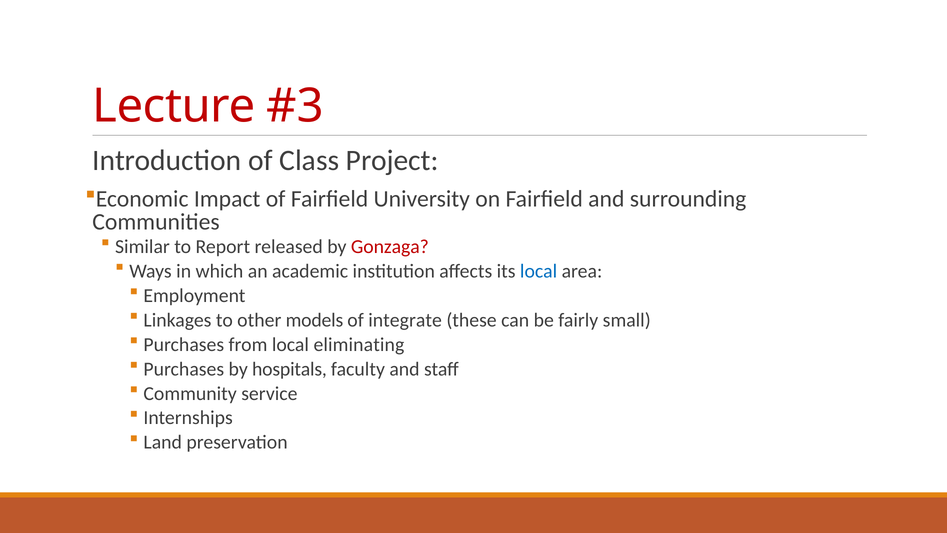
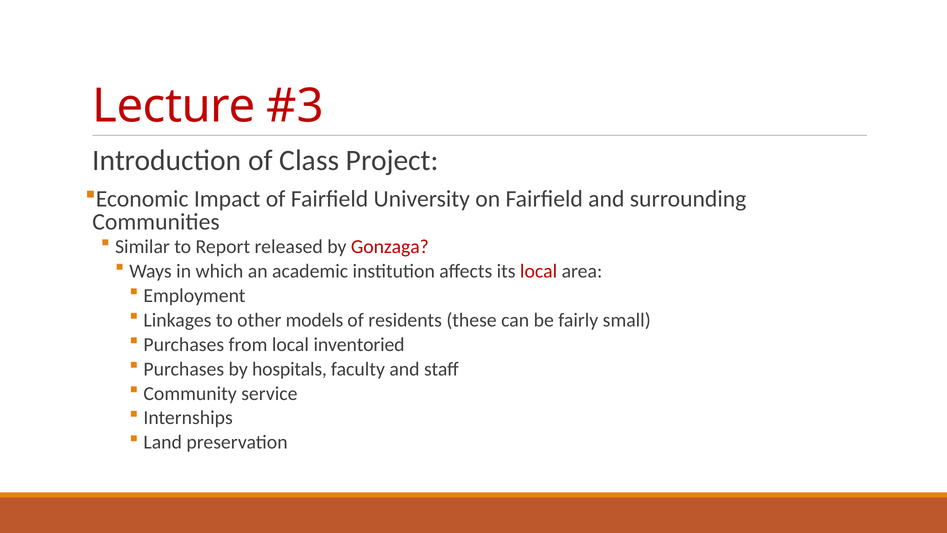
local colour: blue -> red (539, 271)
integrate: integrate -> residents (405, 320)
eliminating: eliminating -> inventoried (359, 344)
